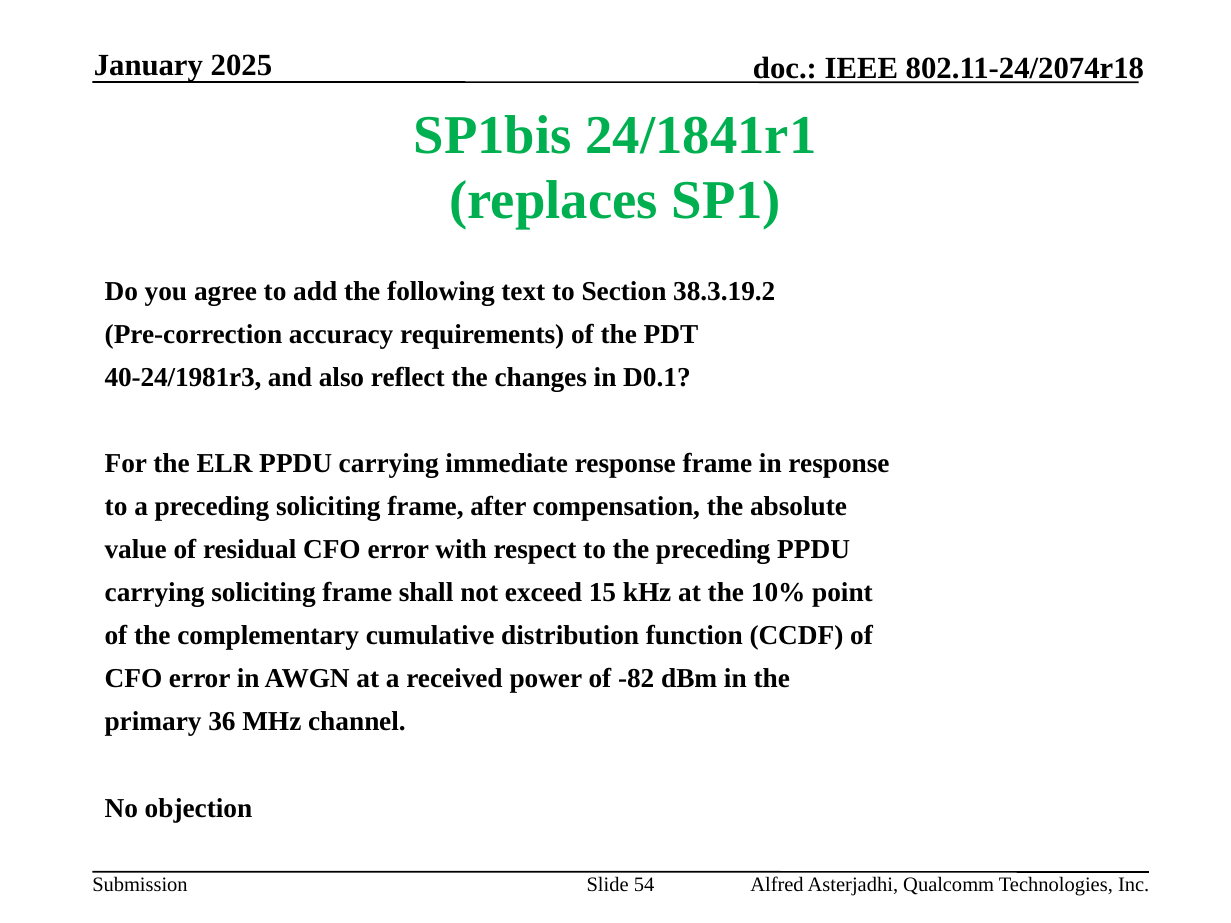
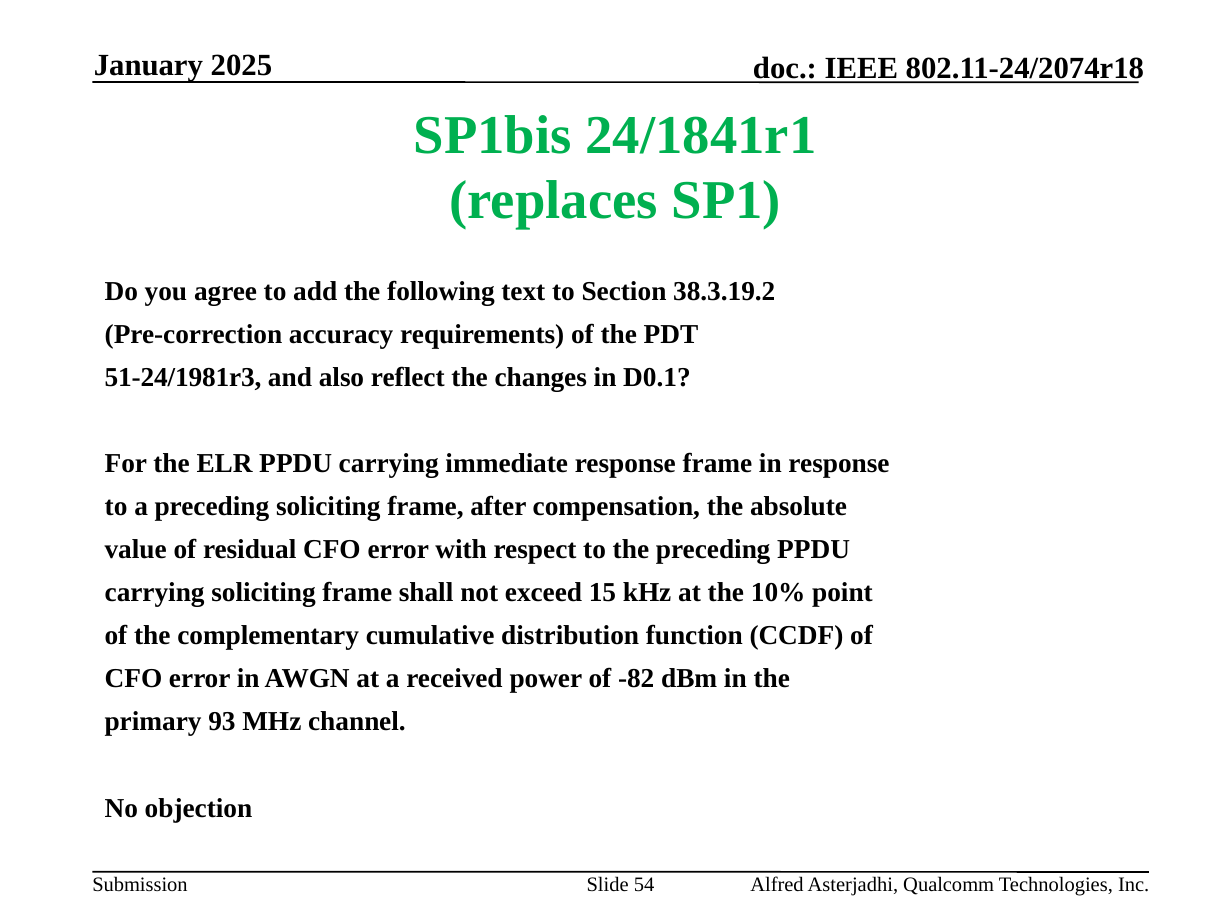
40-24/1981r3: 40-24/1981r3 -> 51-24/1981r3 (183, 377)
36: 36 -> 93 (222, 722)
